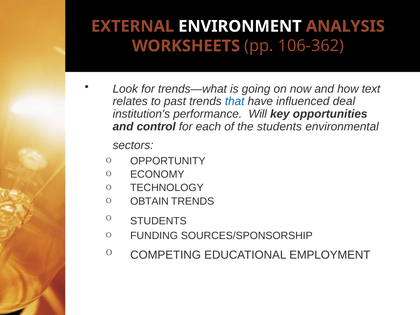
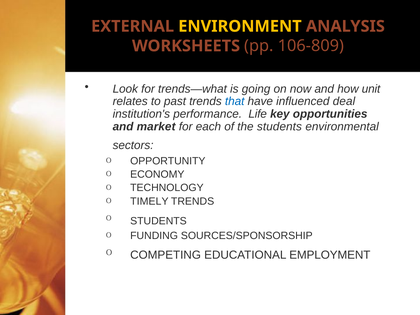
ENVIRONMENT colour: white -> yellow (240, 26)
106-362: 106-362 -> 106-809 (311, 46)
text: text -> unit (371, 89)
Will: Will -> Life (258, 114)
control: control -> market (156, 127)
OBTAIN: OBTAIN -> TIMELY (149, 201)
